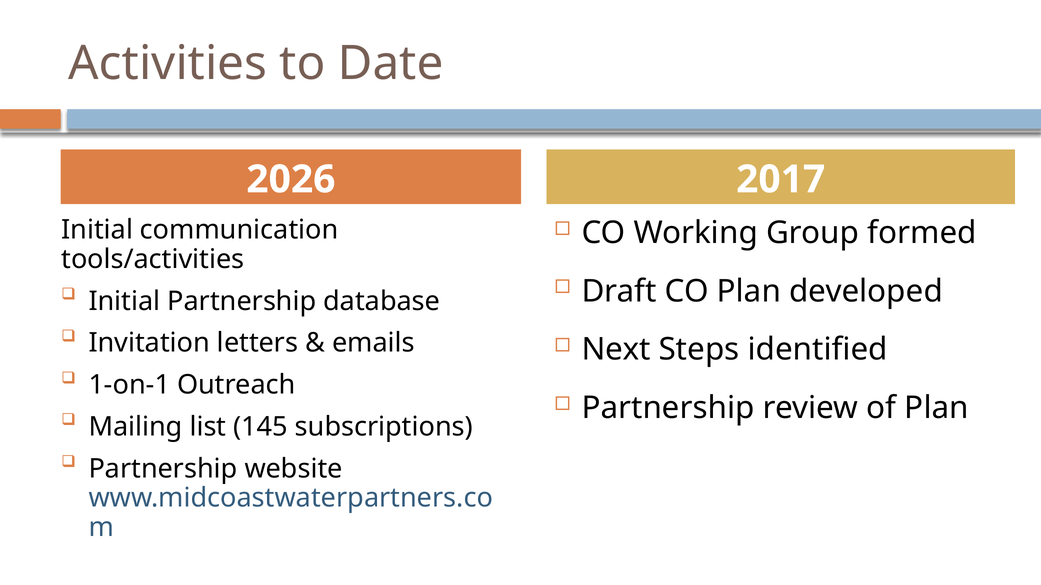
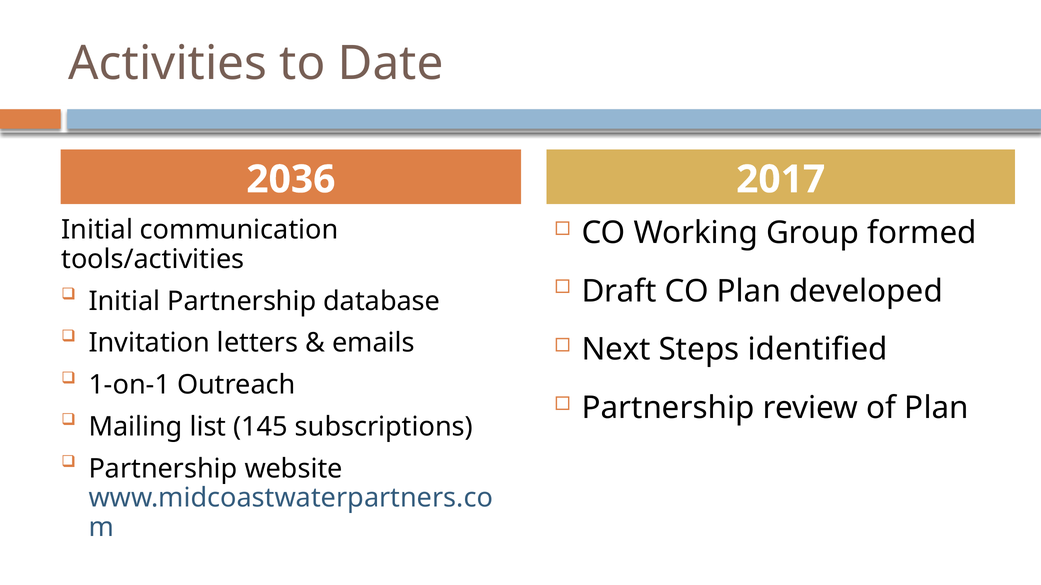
2026: 2026 -> 2036 (291, 180)
